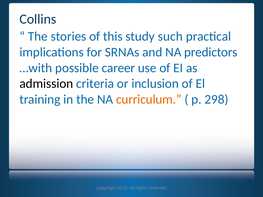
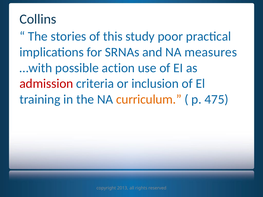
such: such -> poor (170, 36)
predictors: predictors -> measures (211, 52)
career: career -> action (118, 68)
admission colour: black -> red (46, 84)
298: 298 -> 475 (217, 100)
